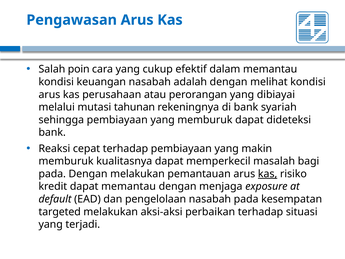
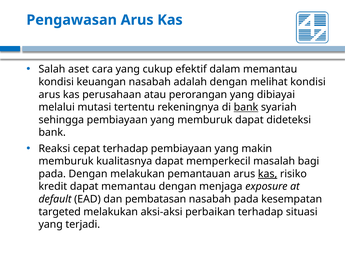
poin: poin -> aset (79, 69)
tahunan: tahunan -> tertentu (134, 107)
bank underline: none -> present (246, 107)
pengelolaan: pengelolaan -> pembatasan (156, 199)
